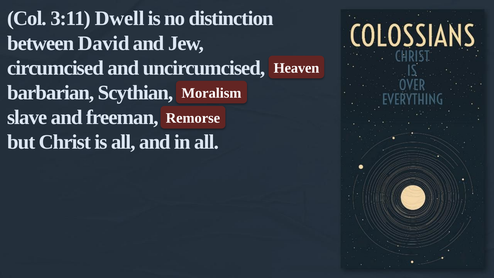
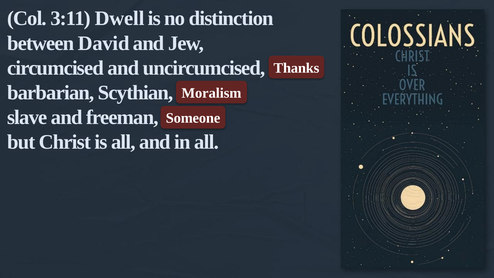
Heaven: Heaven -> Thanks (296, 68)
Remorse: Remorse -> Someone (193, 118)
